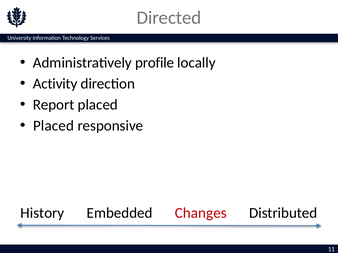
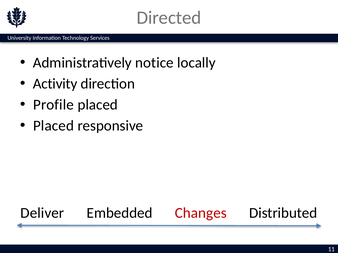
profile: profile -> notice (154, 63)
Report: Report -> Profile (54, 105)
History: History -> Deliver (42, 213)
